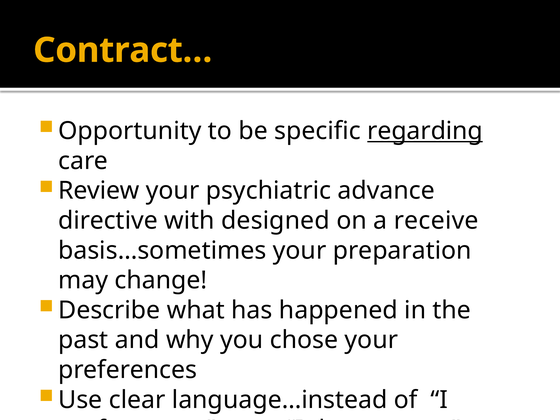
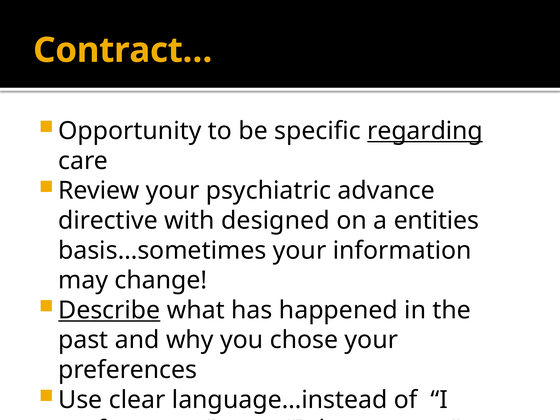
receive: receive -> entities (436, 221)
preparation: preparation -> information (402, 250)
Describe underline: none -> present (109, 310)
